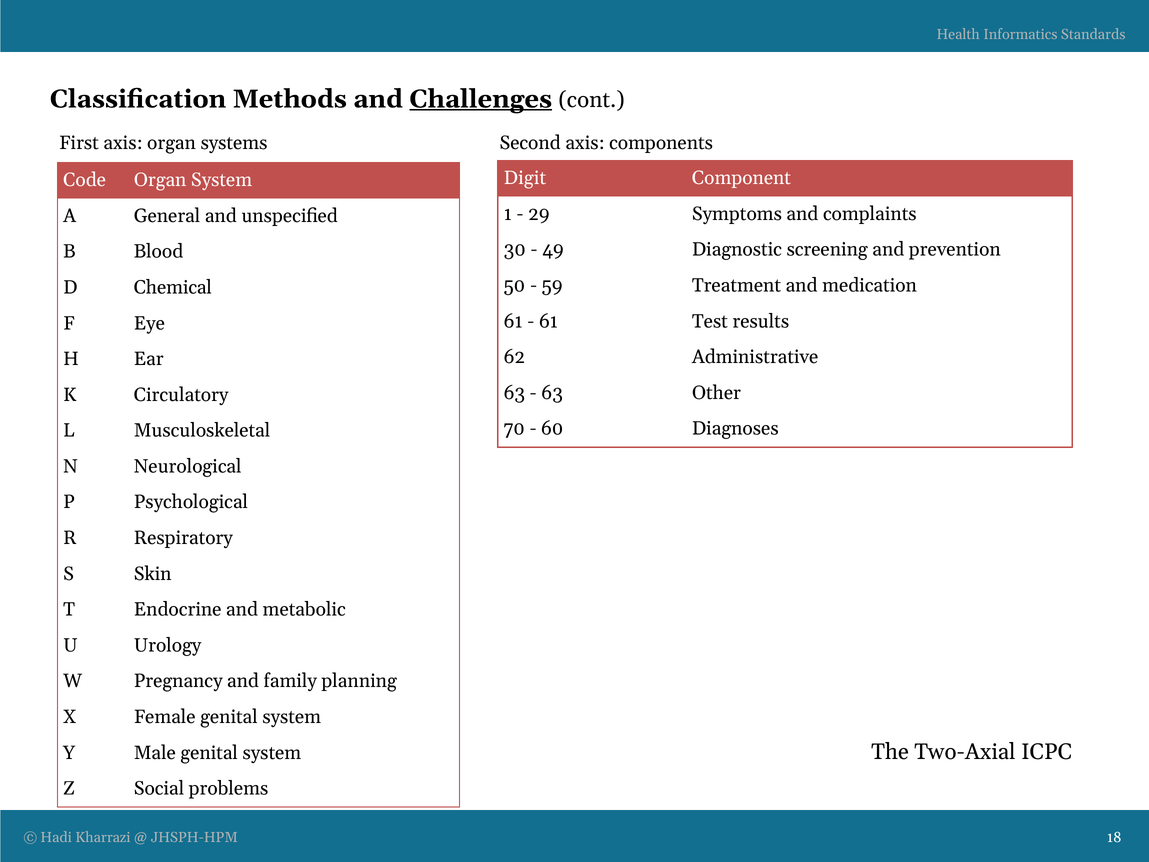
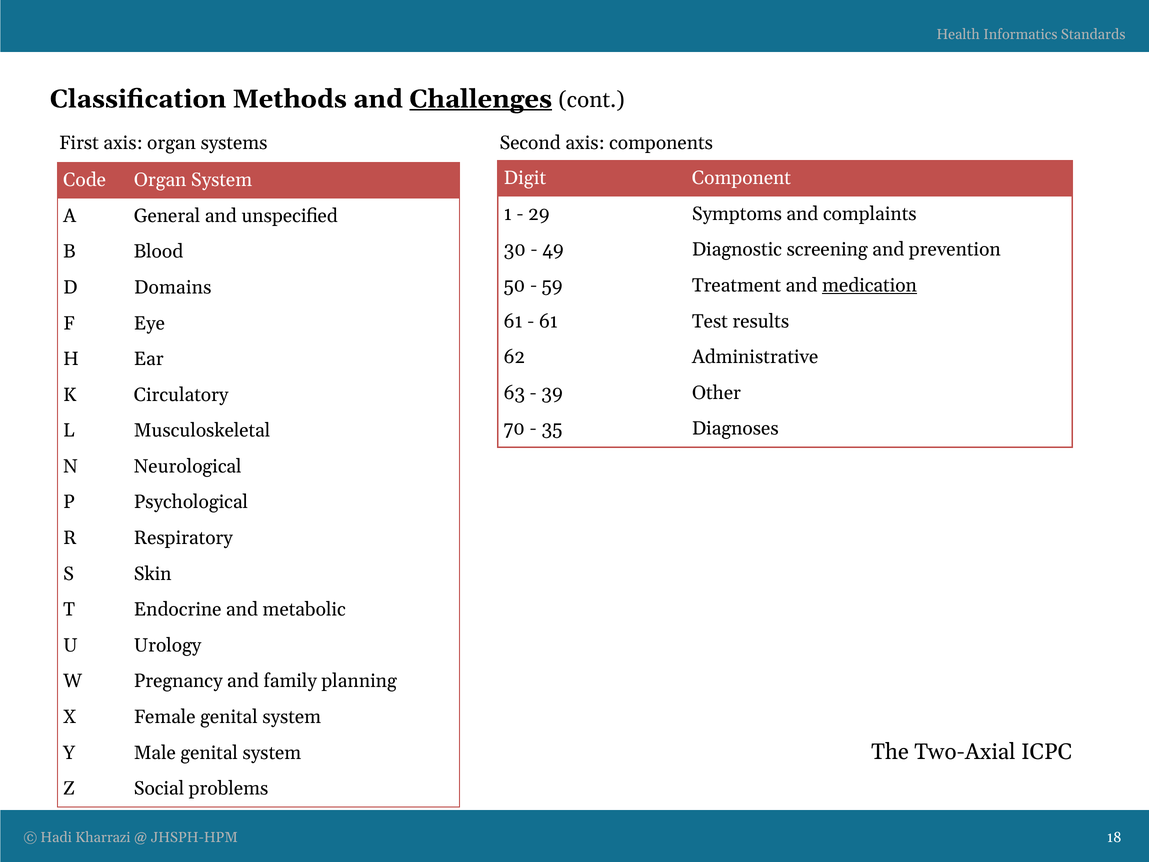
medication underline: none -> present (870, 285)
Chemical: Chemical -> Domains (173, 287)
63: 63 -> 39 (552, 393)
60: 60 -> 35 (552, 428)
